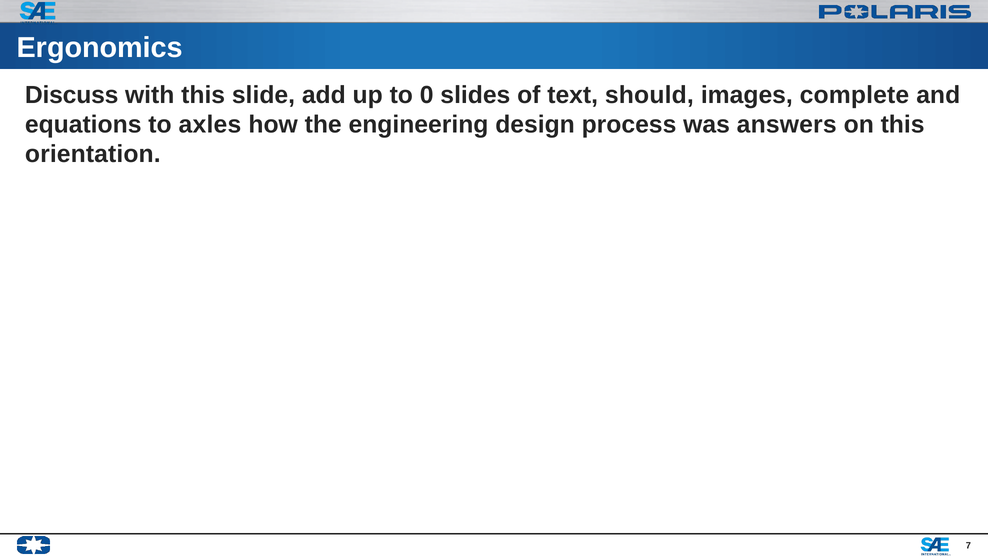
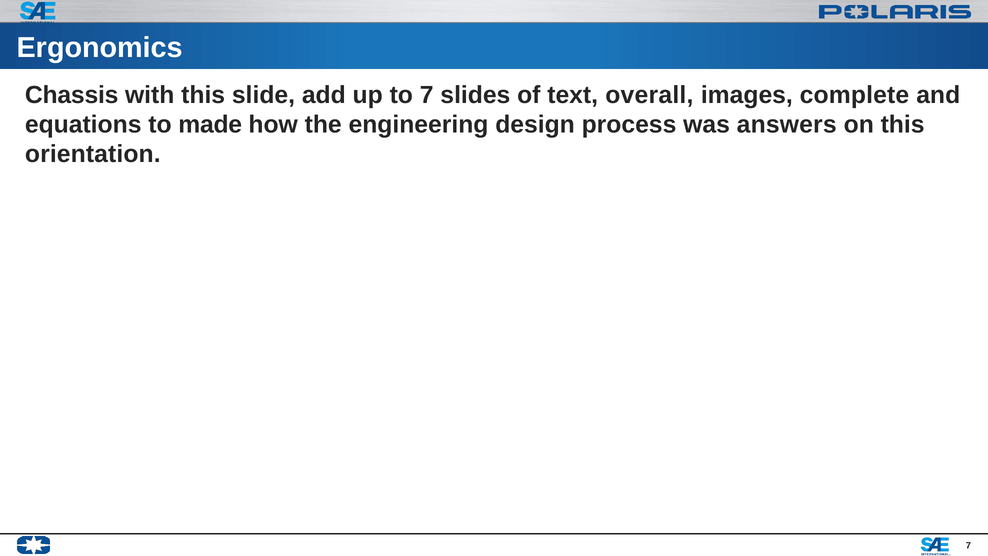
Discuss: Discuss -> Chassis (72, 95)
to 0: 0 -> 7 (427, 95)
should: should -> overall (649, 95)
axles: axles -> made (210, 125)
